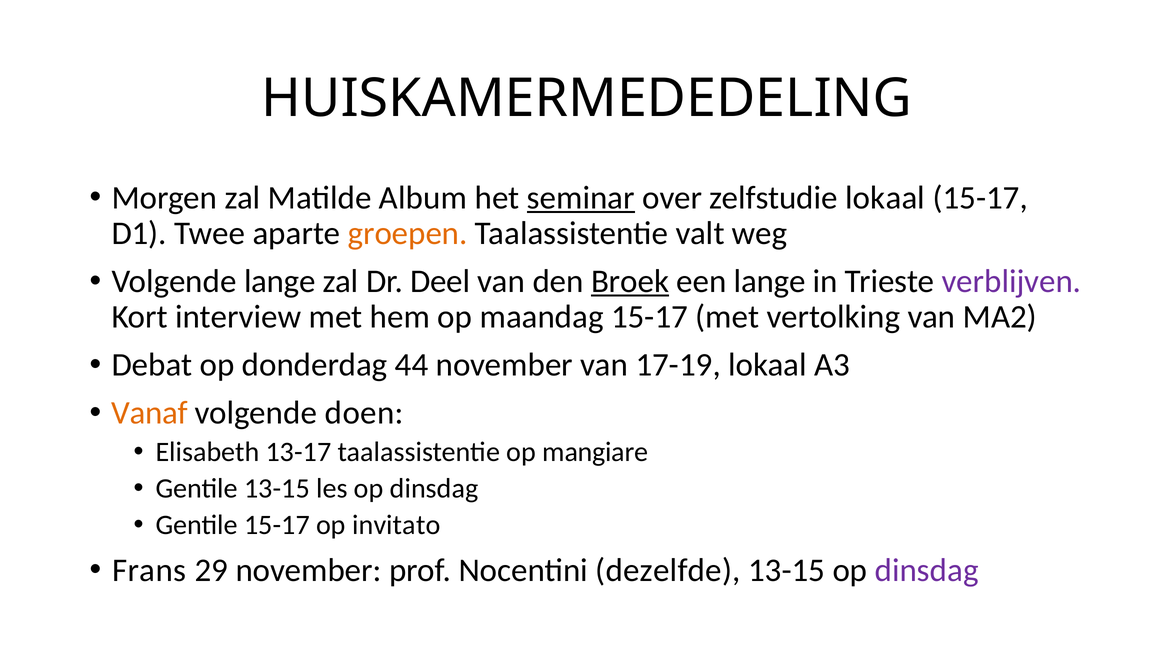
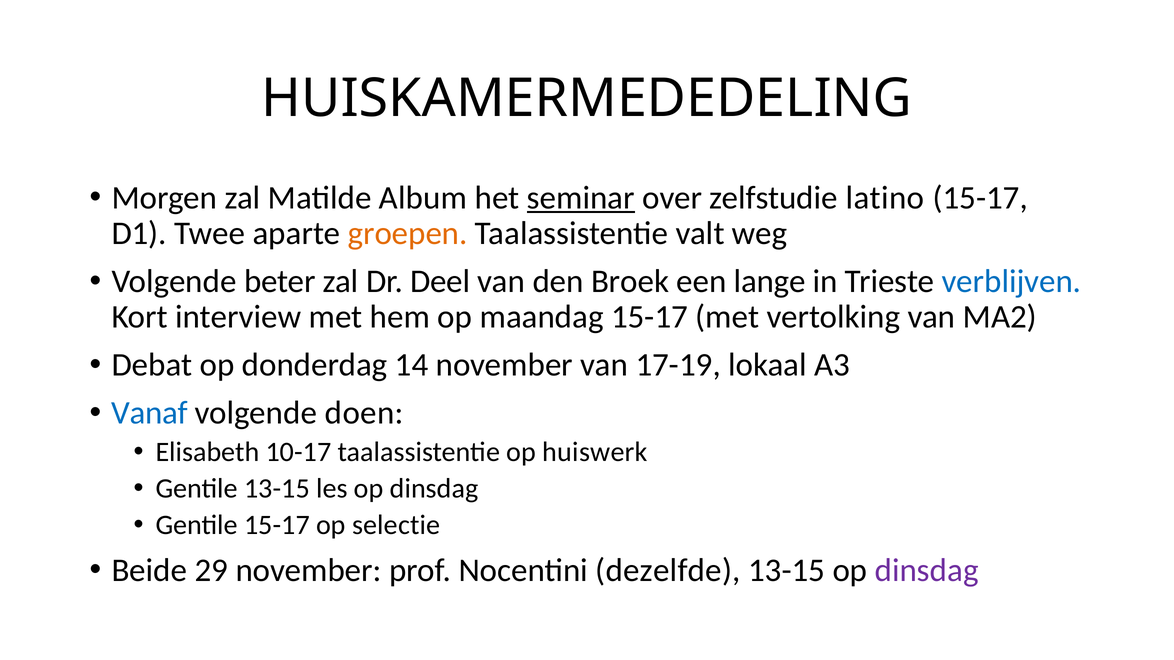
zelfstudie lokaal: lokaal -> latino (885, 198)
Volgende lange: lange -> beter (280, 281)
Broek underline: present -> none (630, 281)
verblijven colour: purple -> blue (1011, 281)
44: 44 -> 14 (412, 365)
Vanaf colour: orange -> blue (150, 413)
13-17: 13-17 -> 10-17 (298, 452)
mangiare: mangiare -> huiswerk (595, 452)
invitato: invitato -> selectie (396, 525)
Frans: Frans -> Beide (149, 570)
